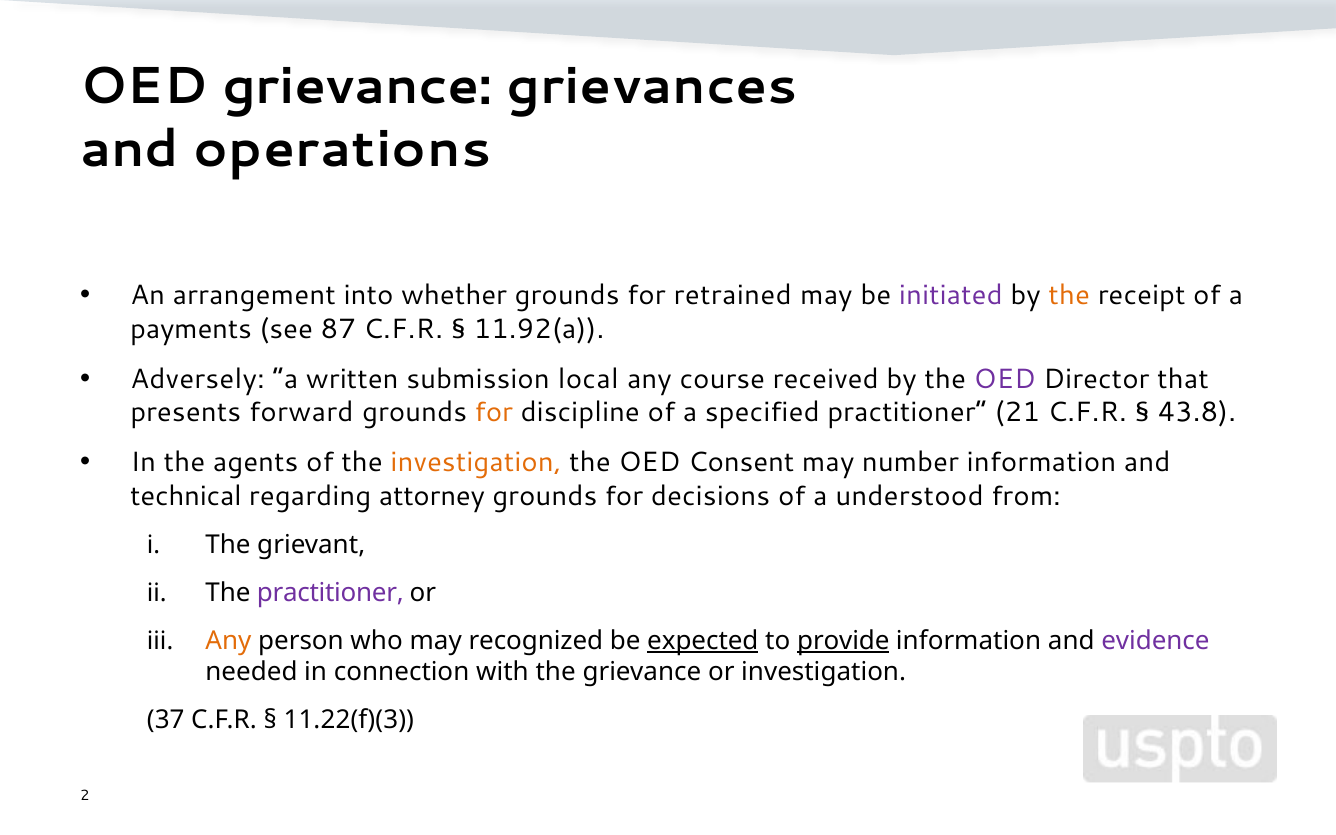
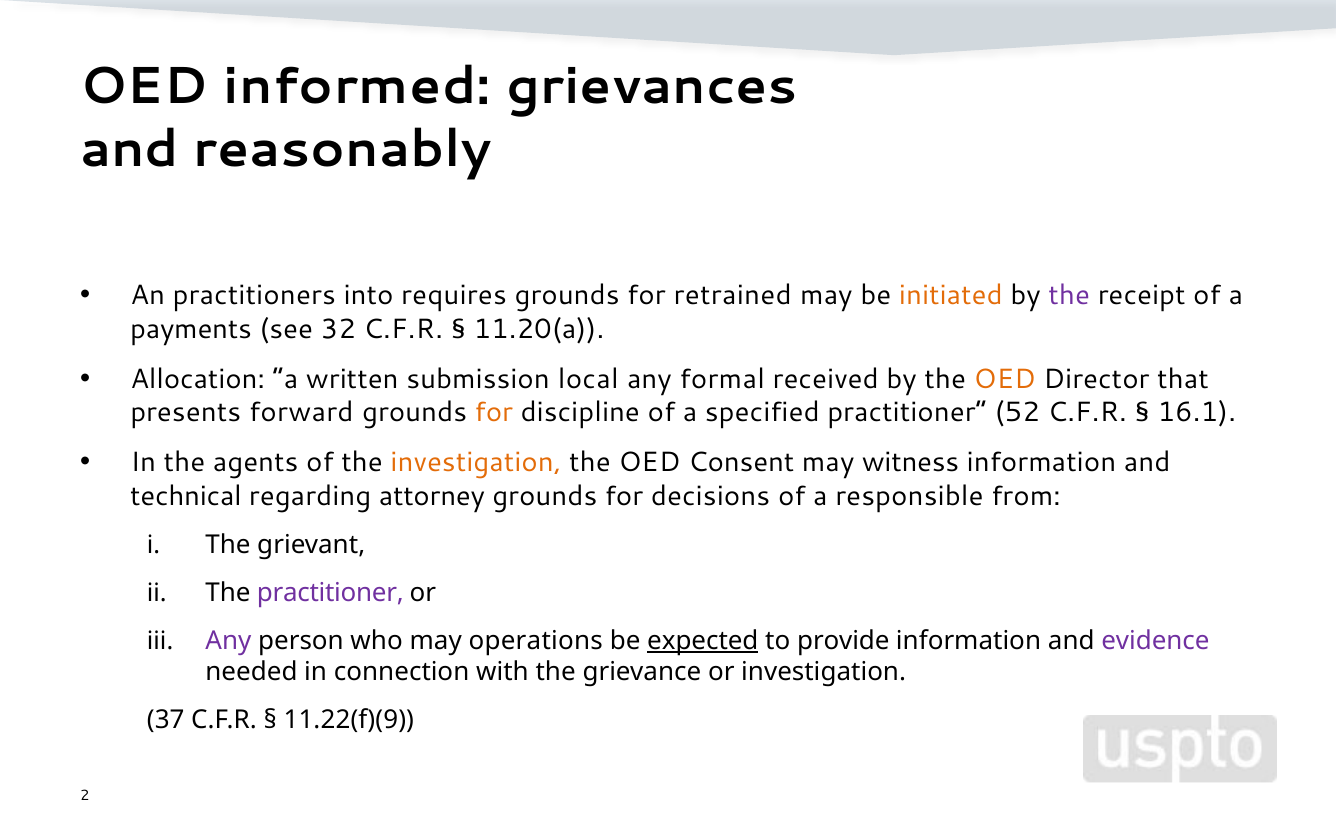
OED grievance: grievance -> informed (357, 87)
operations: operations -> reasonably (343, 149)
arrangement: arrangement -> practitioners (254, 296)
whether: whether -> requires (454, 296)
initiated colour: purple -> orange (951, 296)
the colour: orange -> purple (1069, 296)
87: 87 -> 32 (338, 329)
11.92(a: 11.92(a -> 11.20(a (539, 329)
Adversely: Adversely -> Allocation (198, 379)
course: course -> formal (722, 379)
OED colour: purple -> orange (1005, 379)
21: 21 -> 52 (1017, 413)
43.8: 43.8 -> 16.1 (1197, 413)
number: number -> witness (911, 463)
understood: understood -> responsible (909, 496)
Any colour: orange -> purple (228, 641)
recognized: recognized -> operations (536, 641)
provide underline: present -> none (843, 641)
11.22(f)(3: 11.22(f)(3 -> 11.22(f)(9 (349, 720)
